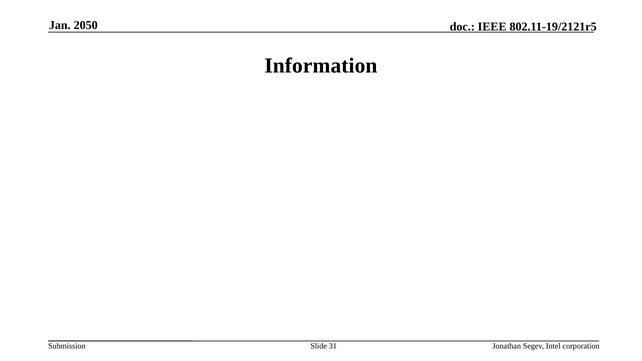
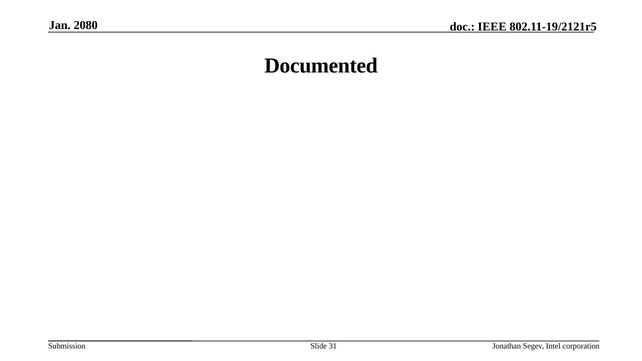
2050: 2050 -> 2080 (86, 26)
Information: Information -> Documented (321, 66)
